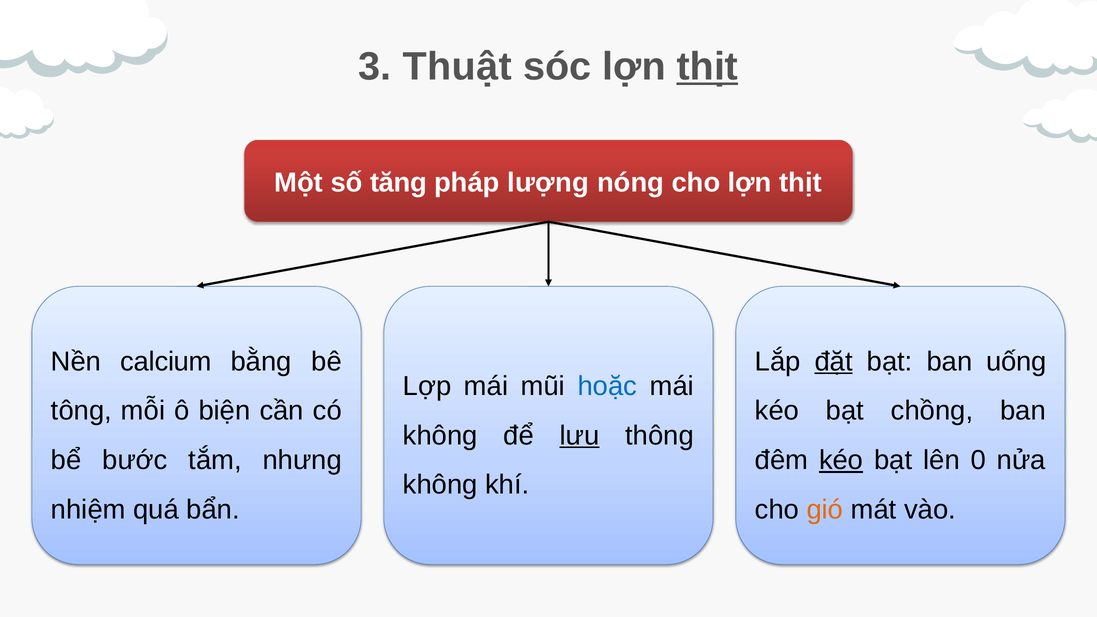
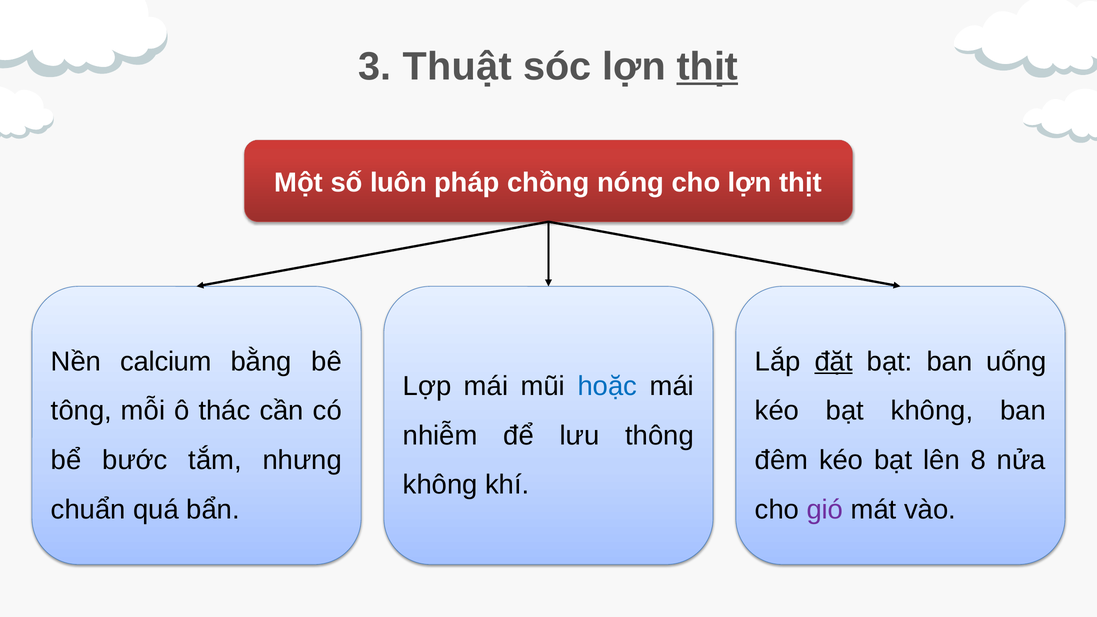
tăng: tăng -> luôn (399, 183)
lượng: lượng -> chồng (548, 183)
biện: biện -> thác (225, 411)
bạt chồng: chồng -> không (932, 411)
không: không -> nhiễm (440, 436)
lưu underline: present -> none (580, 436)
kéo underline: present -> none (841, 460)
0: 0 -> 8 (978, 460)
nhiệm: nhiệm -> chuẩn (88, 510)
gió colour: orange -> purple (825, 510)
